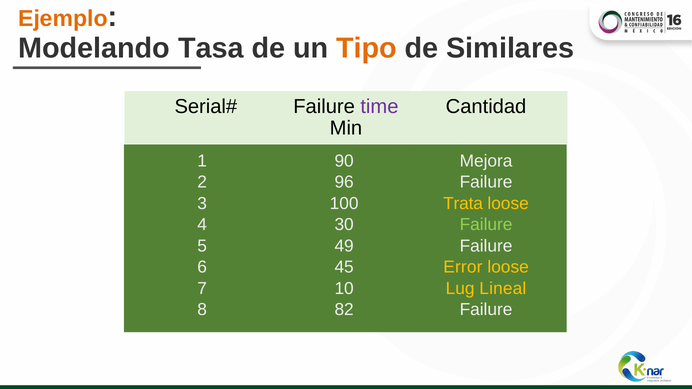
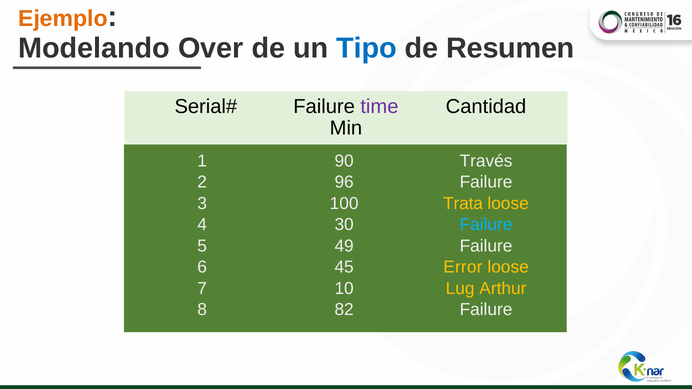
Tasa: Tasa -> Over (211, 48)
Tipo colour: orange -> blue (367, 48)
Similares: Similares -> Resumen (510, 48)
Mejora: Mejora -> Través (486, 161)
Failure colour: light green -> light blue (486, 225)
Lineal: Lineal -> Arthur (503, 289)
